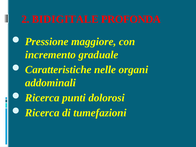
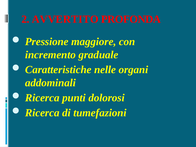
BIDIGITALE: BIDIGITALE -> AVVERTITO (65, 19)
